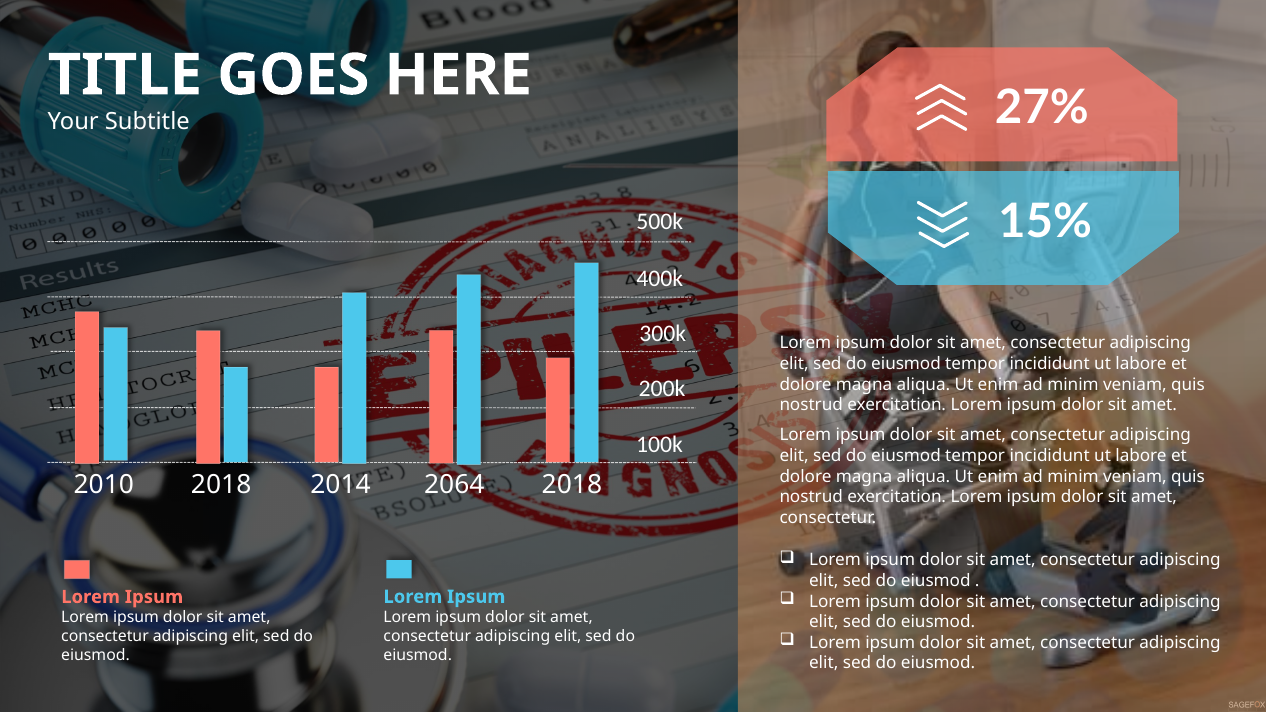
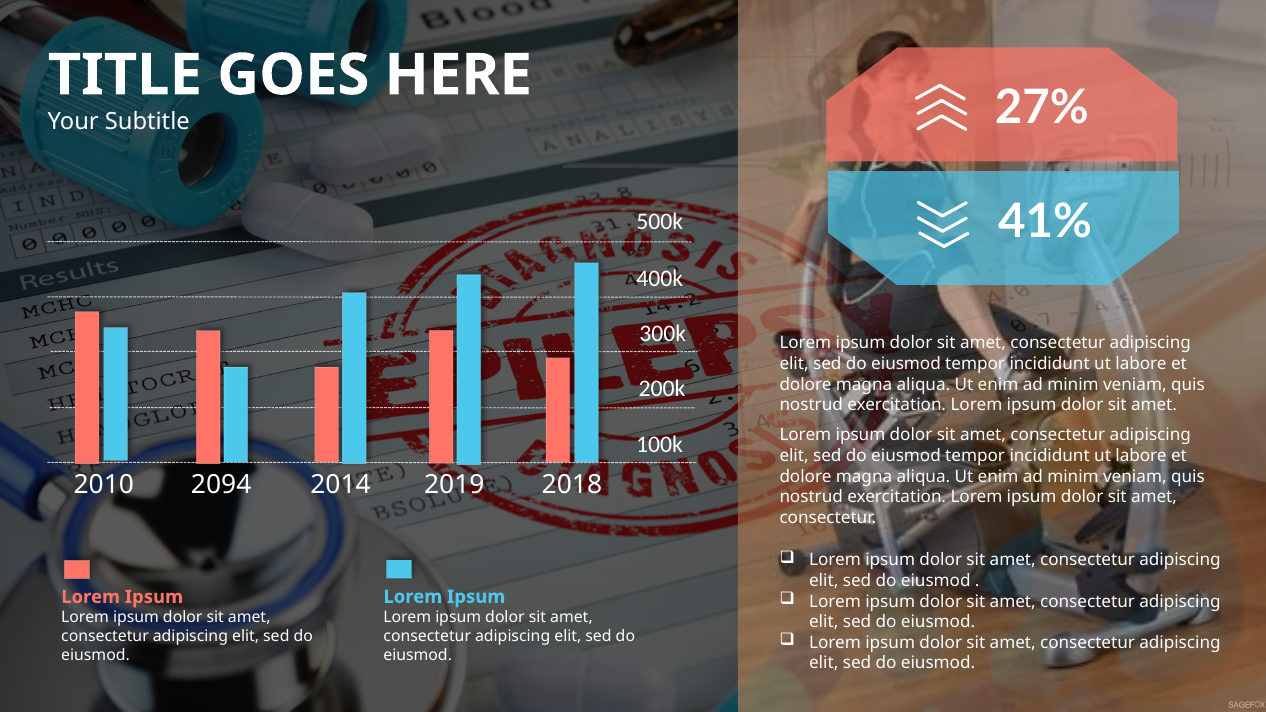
15%: 15% -> 41% (1045, 222)
2010 2018: 2018 -> 2094 (221, 485)
2064: 2064 -> 2019 (454, 485)
